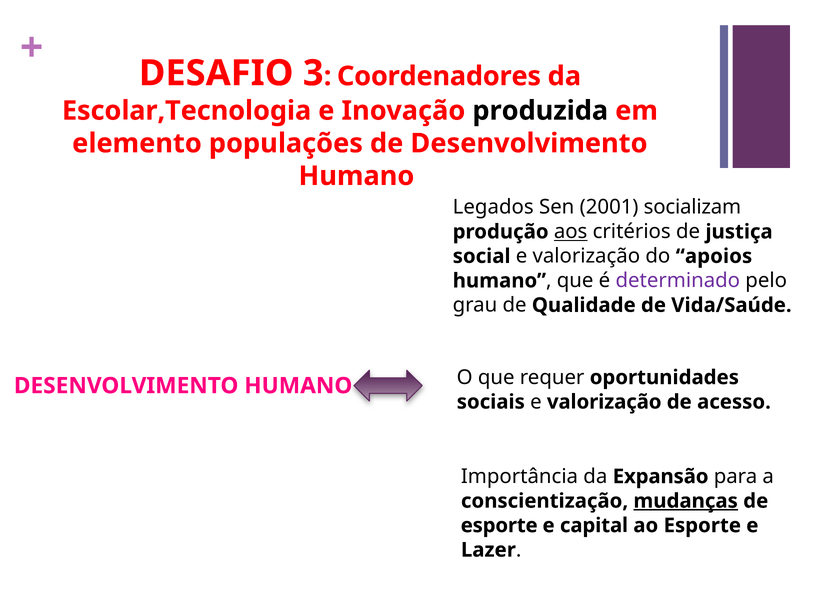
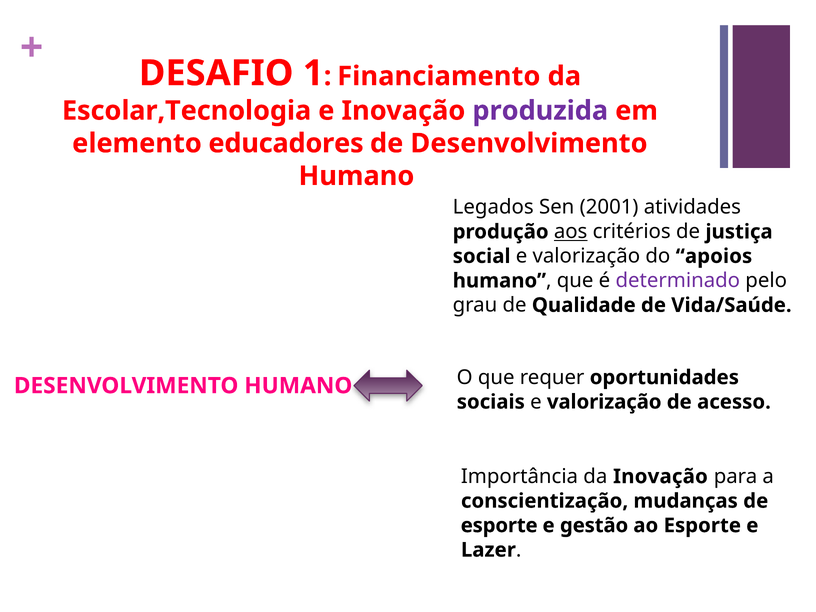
3: 3 -> 1 (313, 73)
Coordenadores: Coordenadores -> Financiamento (439, 76)
produzida colour: black -> purple (540, 111)
populações: populações -> educadores (286, 143)
socializam: socializam -> atividades (692, 207)
da Expansão: Expansão -> Inovação (660, 477)
mudanças underline: present -> none (686, 501)
capital: capital -> gestão (594, 525)
